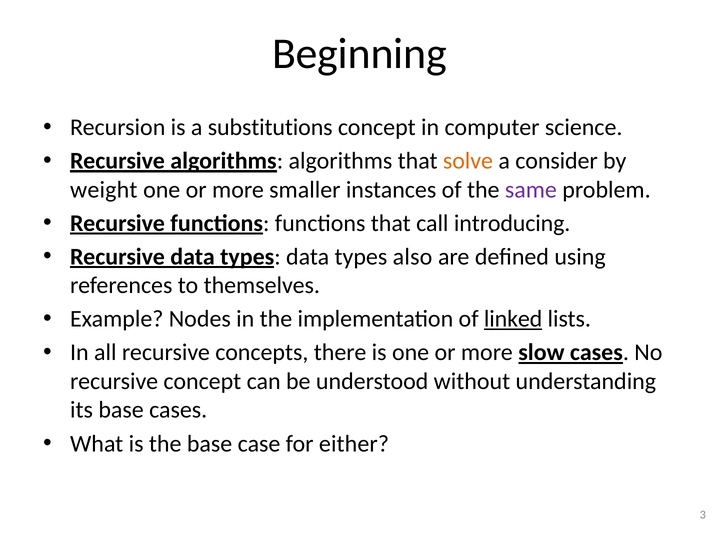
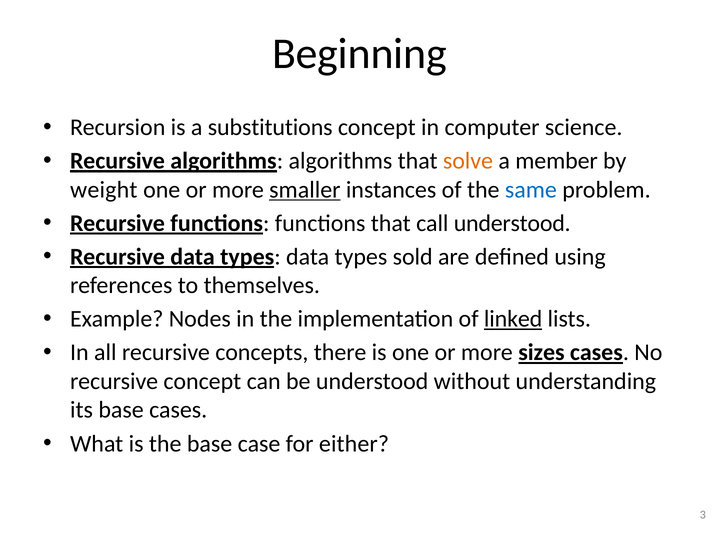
consider: consider -> member (557, 161)
smaller underline: none -> present (305, 190)
same colour: purple -> blue (531, 190)
call introducing: introducing -> understood (512, 223)
also: also -> sold (413, 257)
slow: slow -> sizes (541, 353)
